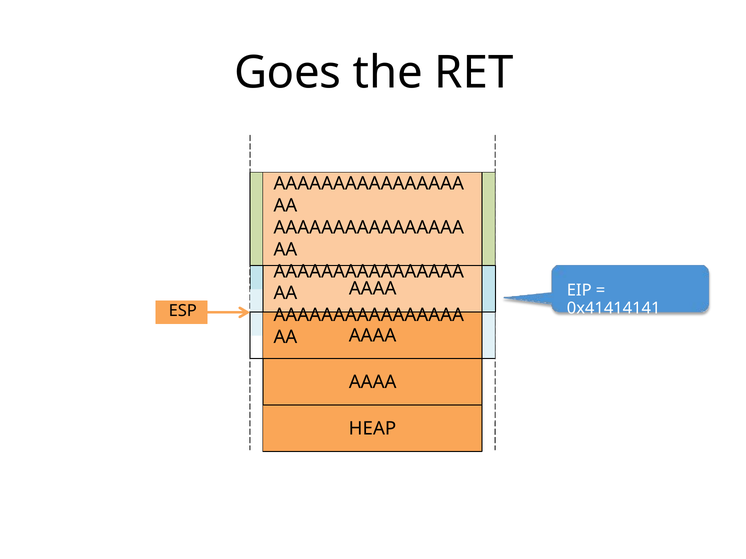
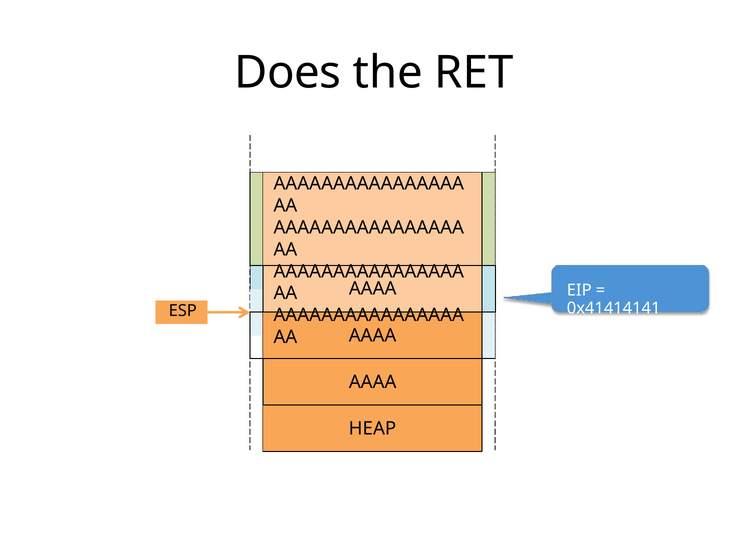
Goes: Goes -> Does (288, 73)
